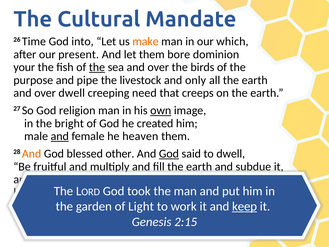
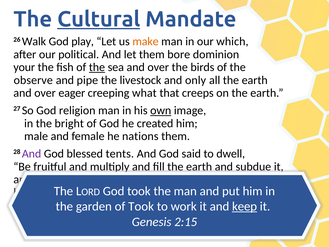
Cultural underline: none -> present (99, 19)
Time: Time -> Walk (34, 42)
into: into -> play (83, 42)
present: present -> political (79, 54)
purpose: purpose -> observe (33, 80)
over dwell: dwell -> eager (72, 93)
need: need -> what (144, 93)
and underline: present -> none (60, 136)
heaven: heaven -> nations (140, 136)
And colour: orange -> purple (32, 154)
other: other -> tents (120, 154)
God underline: present -> none (169, 154)
of Light: Light -> Took (141, 206)
